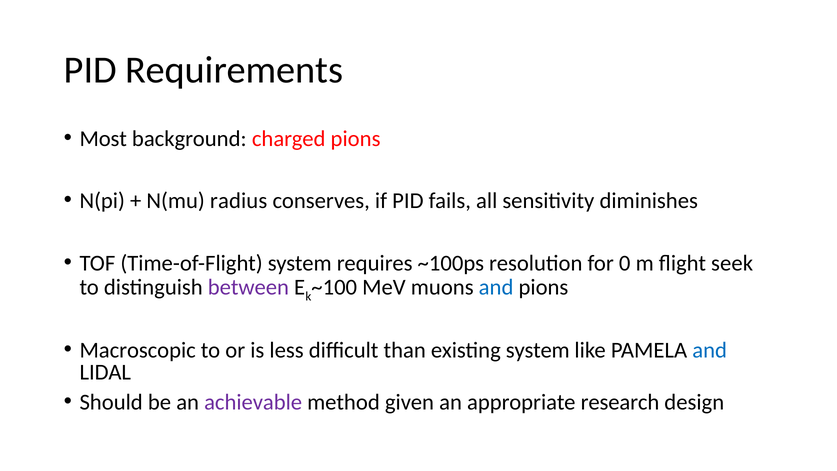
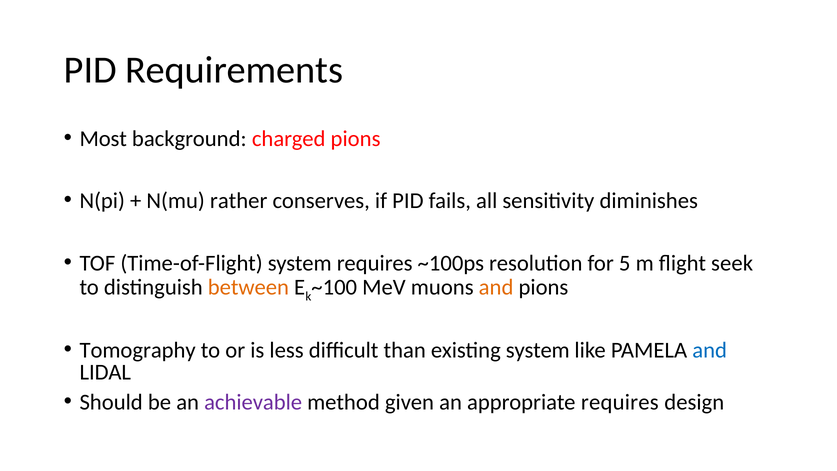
radius: radius -> rather (239, 201)
0: 0 -> 5 (625, 263)
between colour: purple -> orange (248, 287)
and colour: blue -> orange (496, 287)
Macroscopic: Macroscopic -> Tomography (138, 350)
appropriate research: research -> requires (620, 402)
